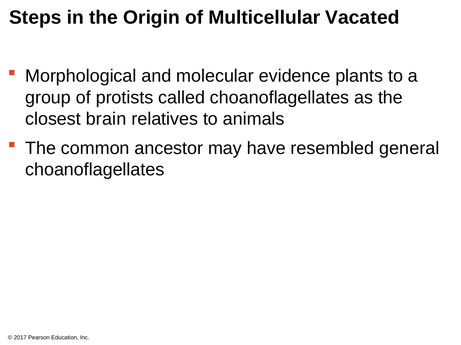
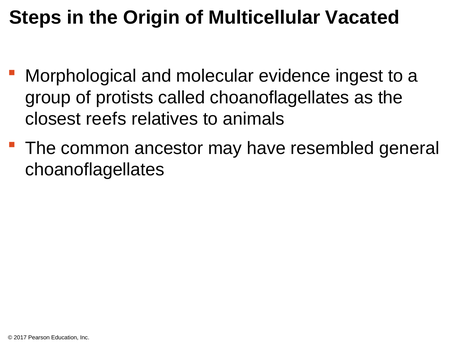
plants: plants -> ingest (359, 76)
brain: brain -> reefs (106, 119)
